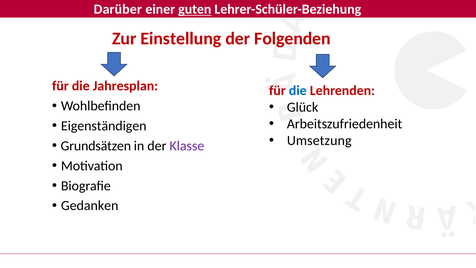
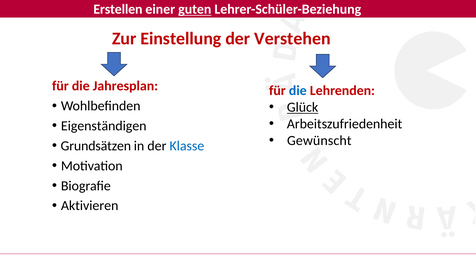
Darüber: Darüber -> Erstellen (118, 9)
Folgenden: Folgenden -> Verstehen (292, 39)
Glück underline: none -> present (303, 107)
Umsetzung: Umsetzung -> Gewünscht (319, 141)
Klasse colour: purple -> blue (187, 146)
Gedanken: Gedanken -> Aktivieren (90, 206)
